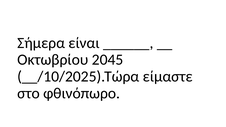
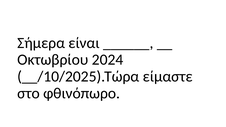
2045: 2045 -> 2024 (108, 60)
